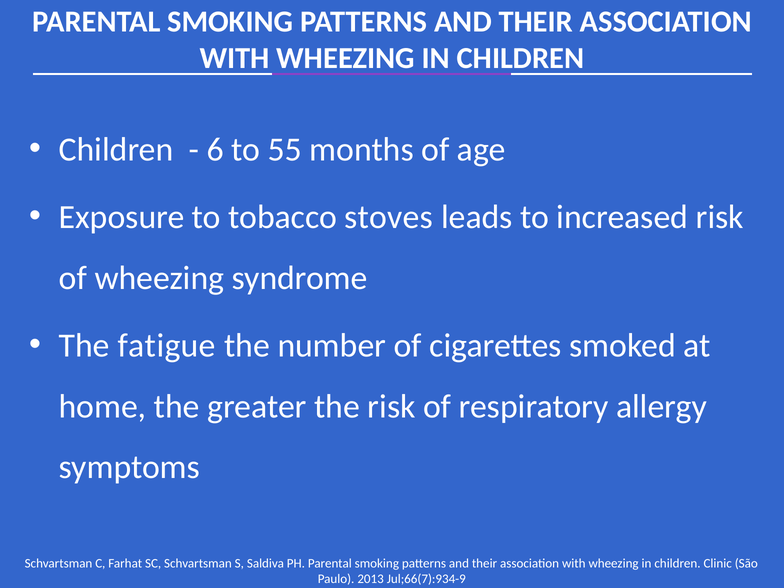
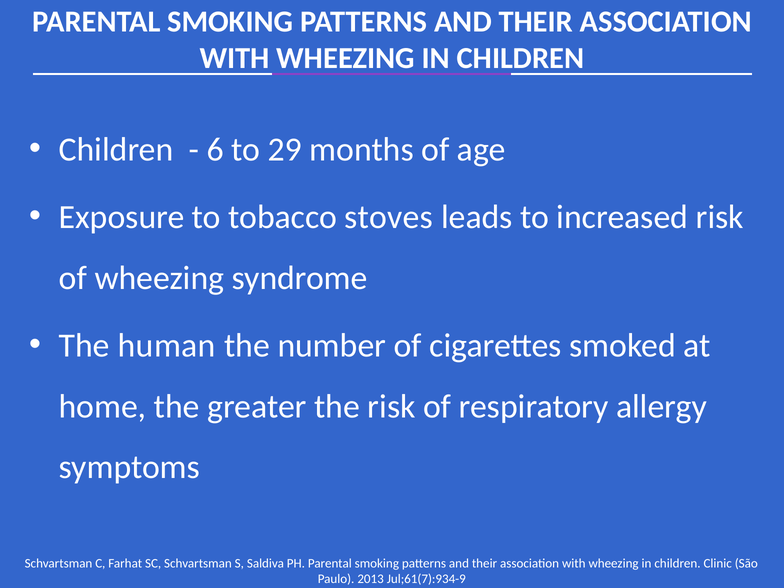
55: 55 -> 29 (285, 149)
fatigue: fatigue -> human (167, 346)
Jul;66(7):934-9: Jul;66(7):934-9 -> Jul;61(7):934-9 (426, 579)
